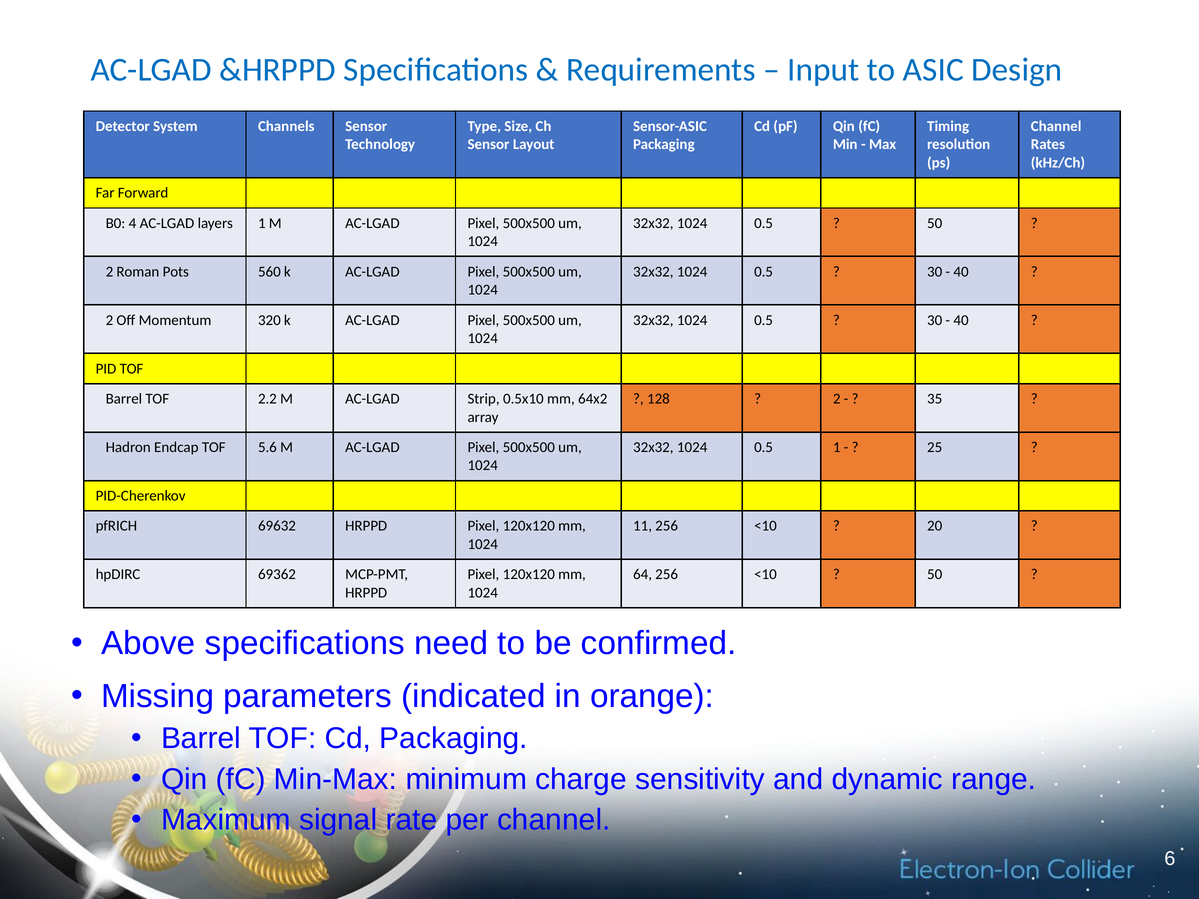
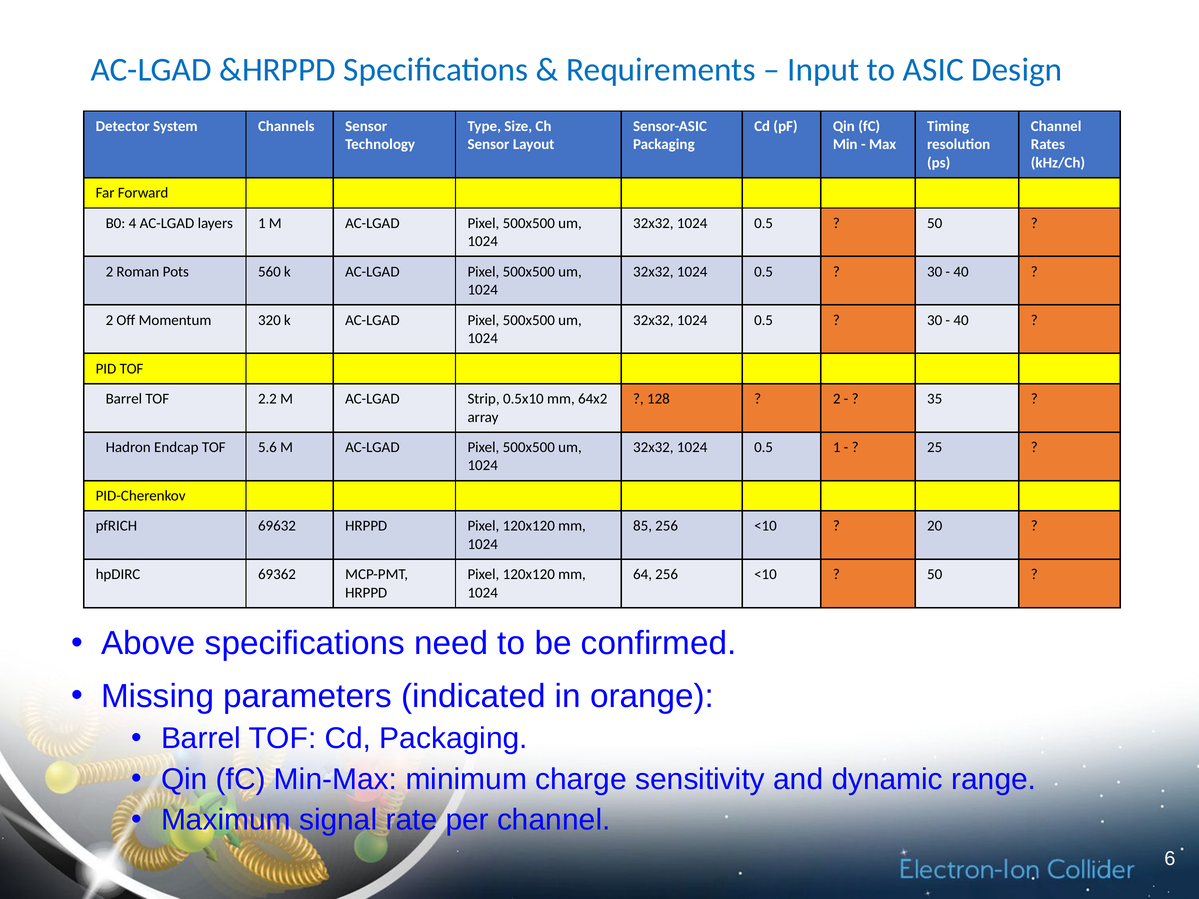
11: 11 -> 85 (643, 526)
